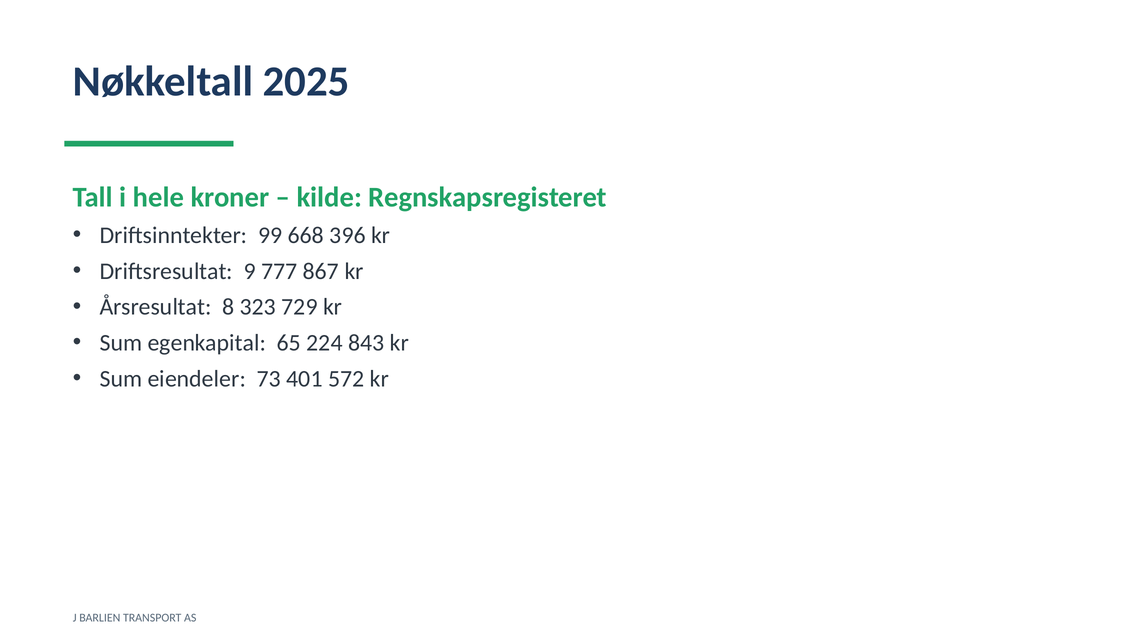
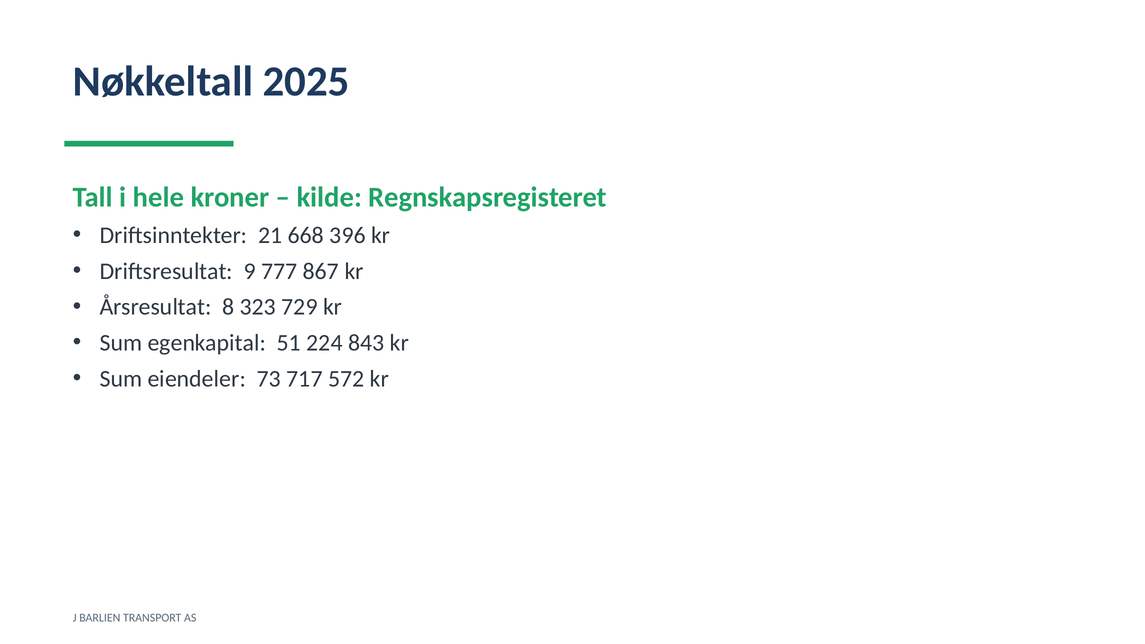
99: 99 -> 21 (270, 235)
65: 65 -> 51 (289, 343)
401: 401 -> 717 (304, 379)
